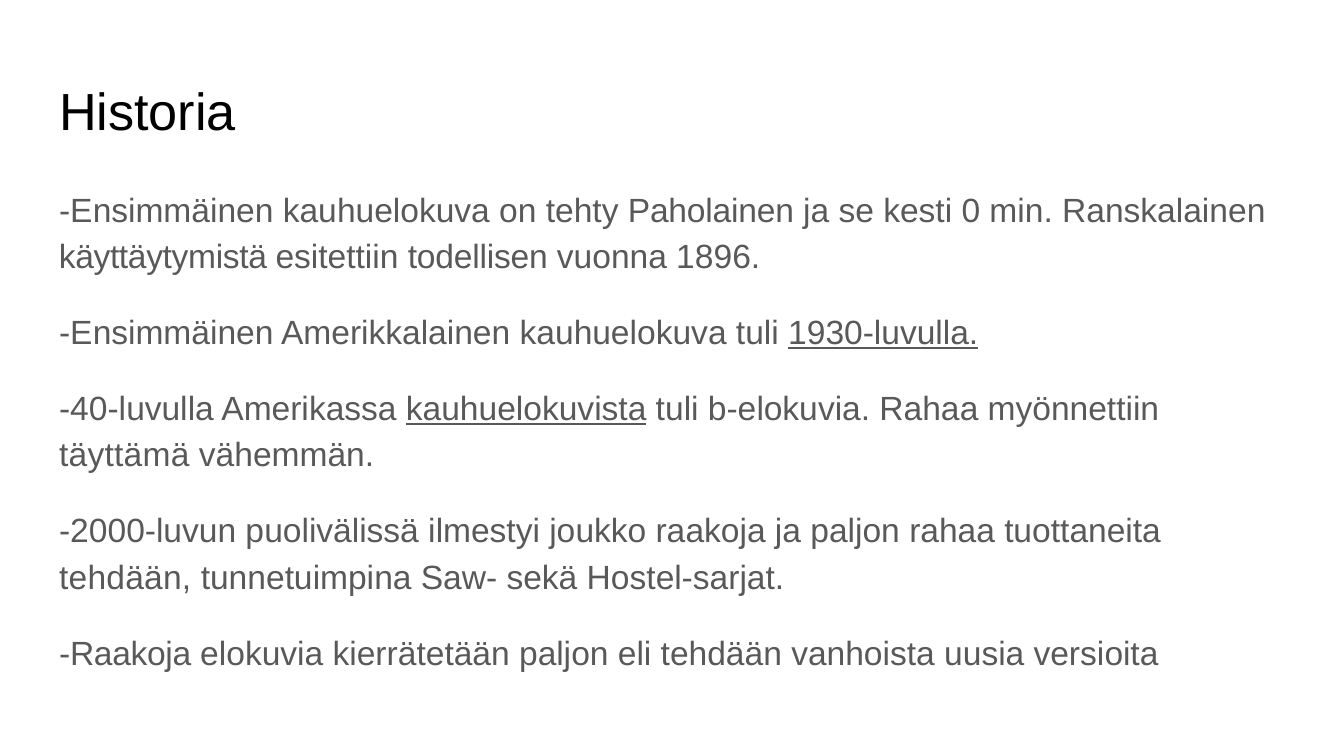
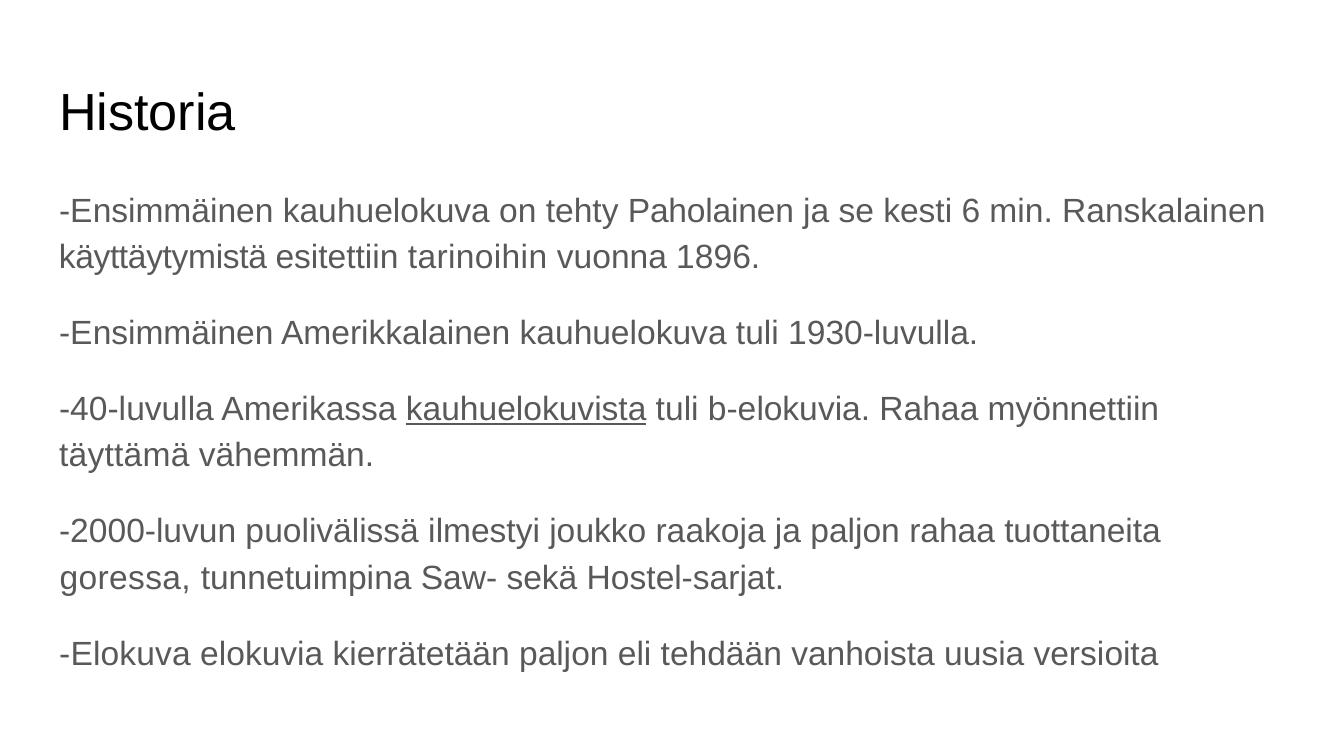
0: 0 -> 6 (971, 211)
todellisen: todellisen -> tarinoihin (478, 258)
1930-luvulla underline: present -> none (883, 334)
tehdään: tehdään -> goressa (125, 579)
Raakoja: Raakoja -> Elokuva (125, 655)
